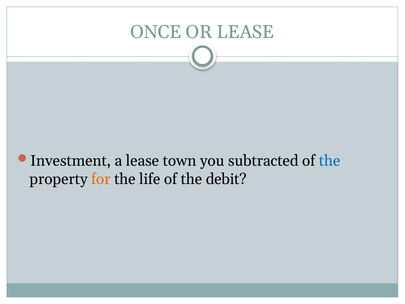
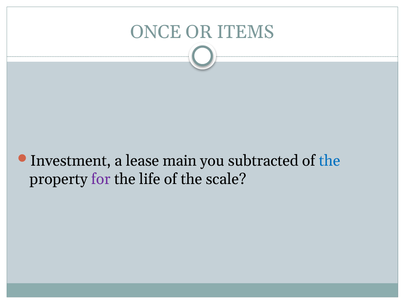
OR LEASE: LEASE -> ITEMS (246, 32)
town: town -> main (180, 161)
for colour: orange -> purple (101, 179)
debit: debit -> scale (226, 179)
